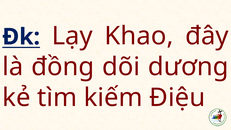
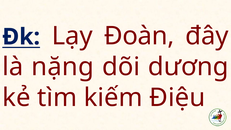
Khao: Khao -> Đoàn (139, 36)
đồng: đồng -> nặng (63, 67)
